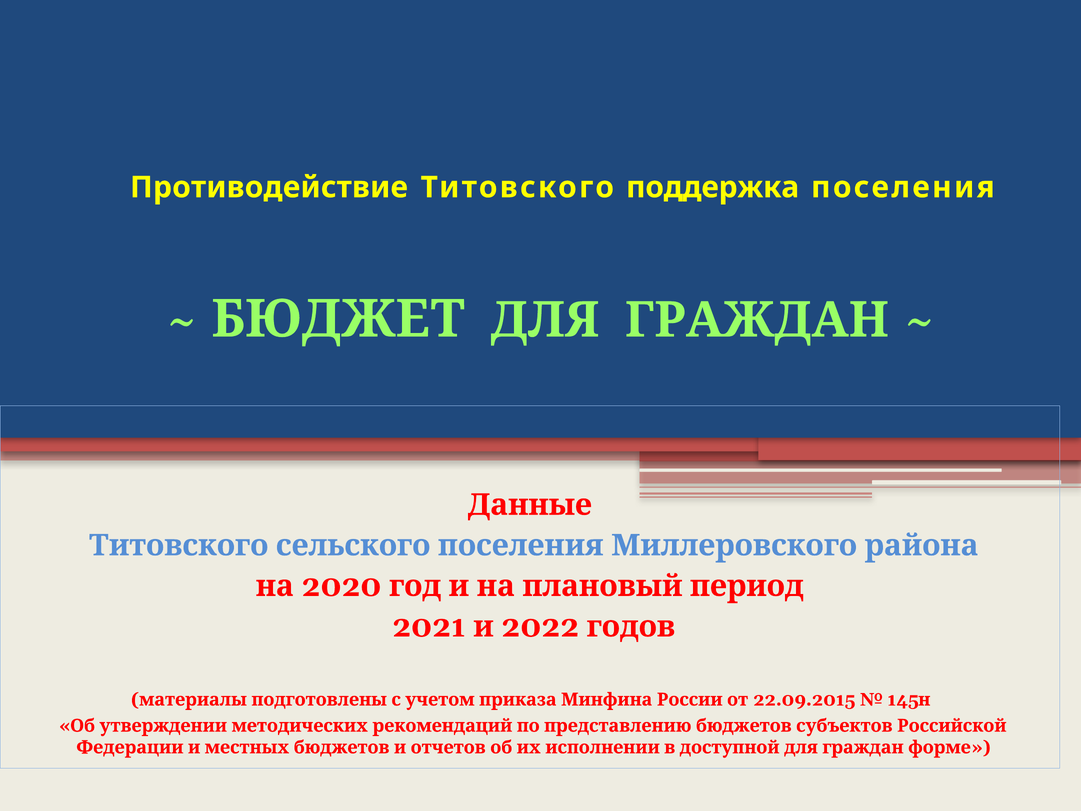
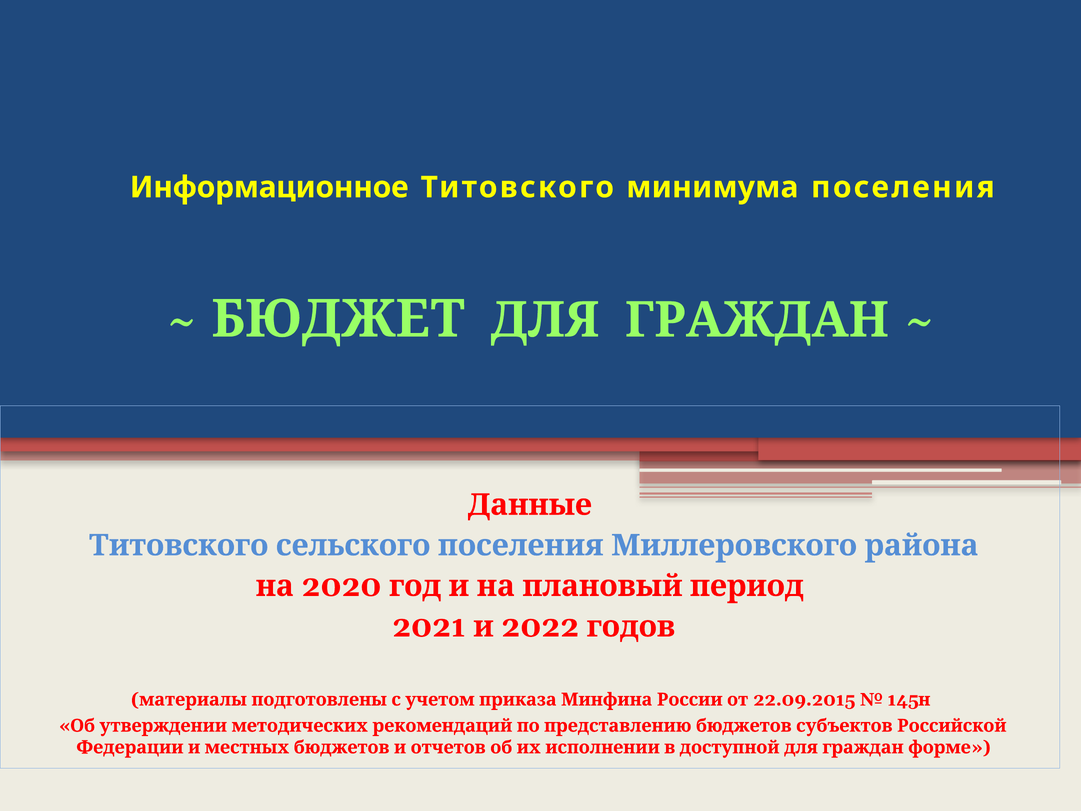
Противодействие: Противодействие -> Информационное (269, 187)
поддержка: поддержка -> минимума (712, 187)
